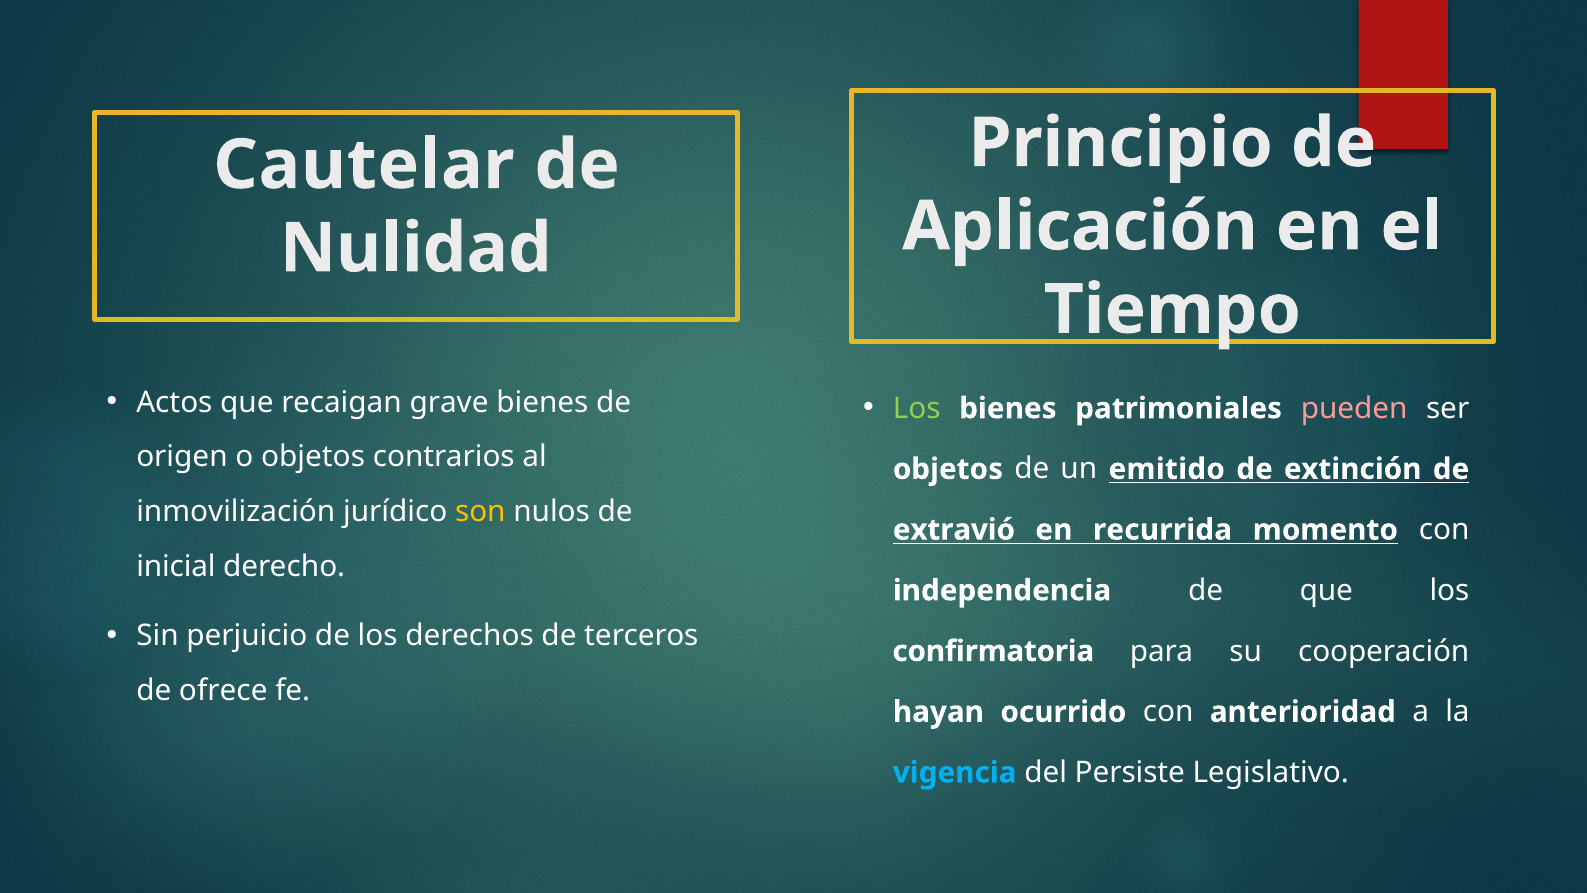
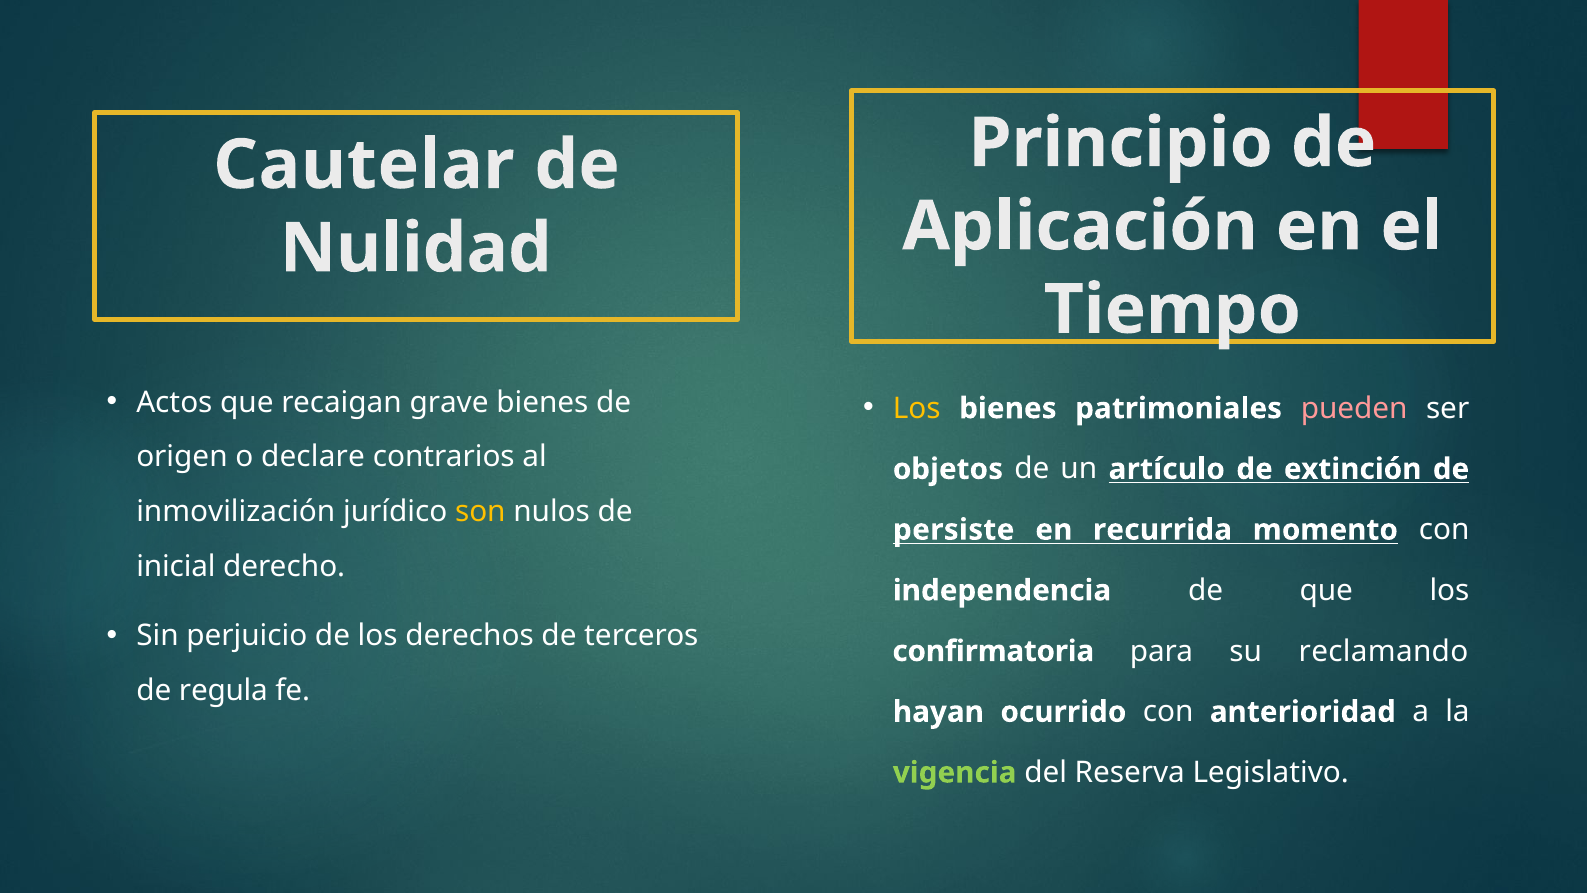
Los colour: light green -> yellow (917, 408)
o objetos: objetos -> declare (313, 457)
emitido: emitido -> artículo (1167, 469)
extravió: extravió -> persiste (954, 530)
cooperación: cooperación -> reclamando (1384, 651)
ofrece: ofrece -> regula (223, 690)
vigencia colour: light blue -> light green (955, 772)
Persiste: Persiste -> Reserva (1130, 772)
